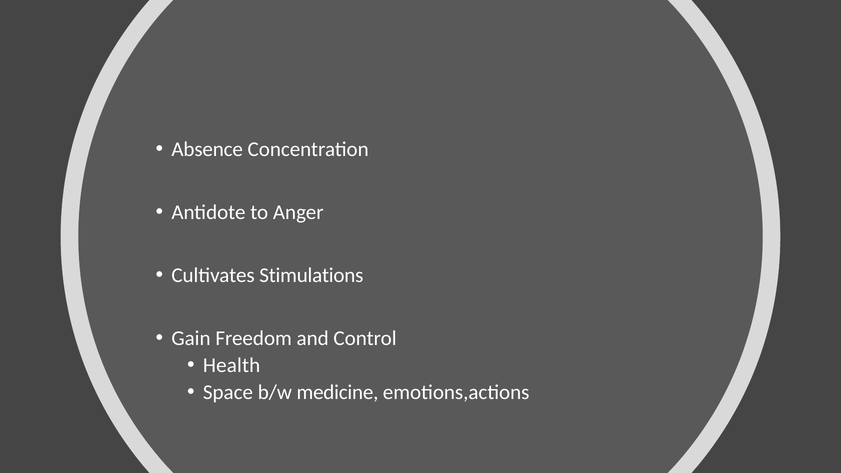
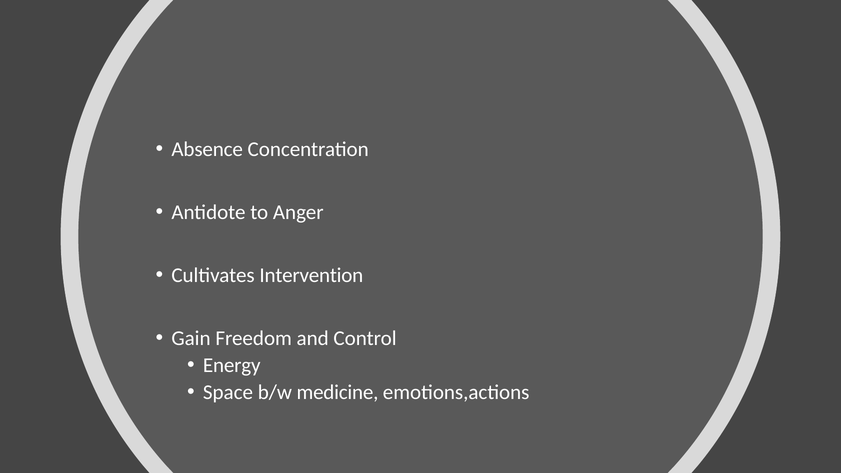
Stimulations: Stimulations -> Intervention (311, 275)
Health: Health -> Energy (232, 365)
